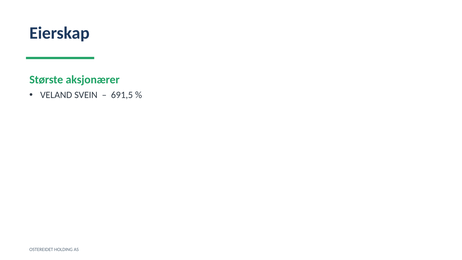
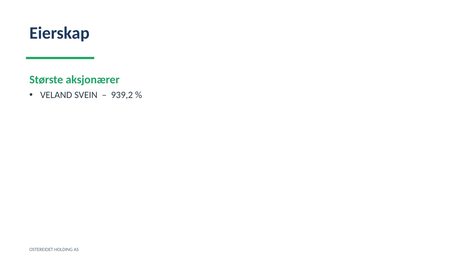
691,5: 691,5 -> 939,2 (122, 95)
